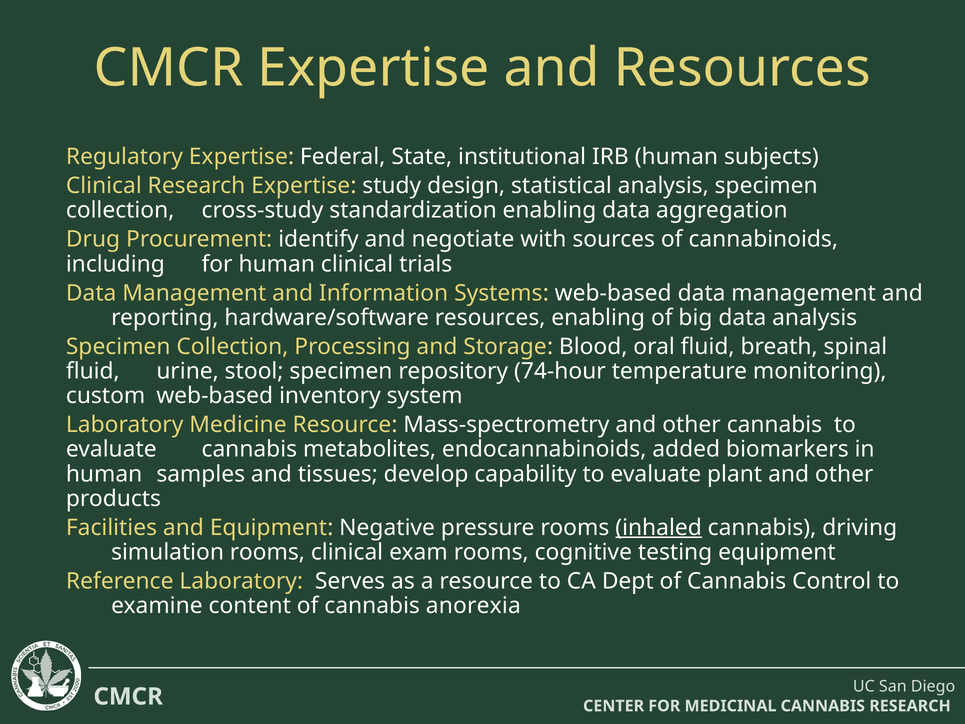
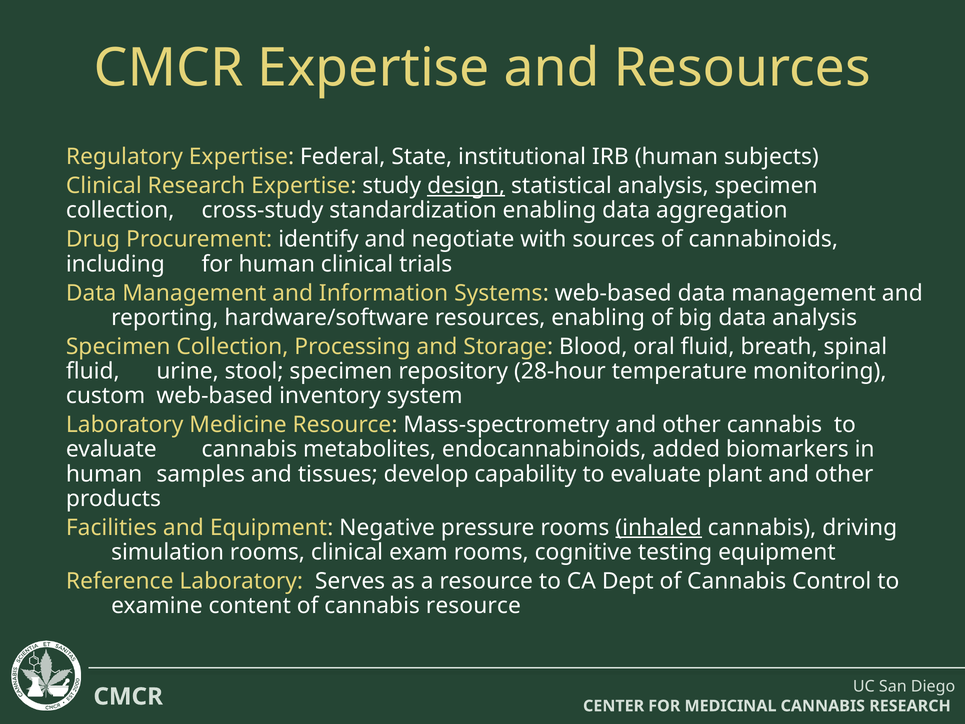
design underline: none -> present (466, 186)
74-hour: 74-hour -> 28-hour (560, 371)
cannabis anorexia: anorexia -> resource (473, 606)
